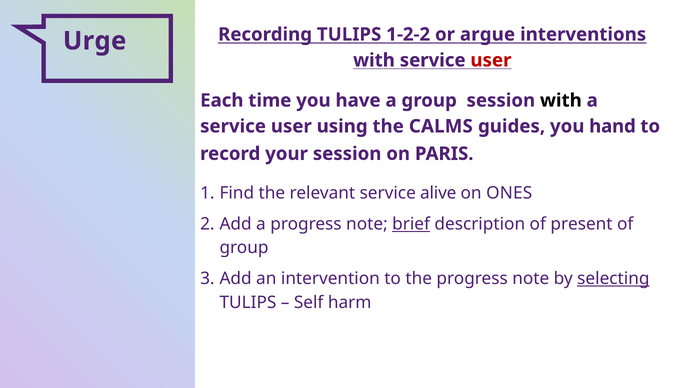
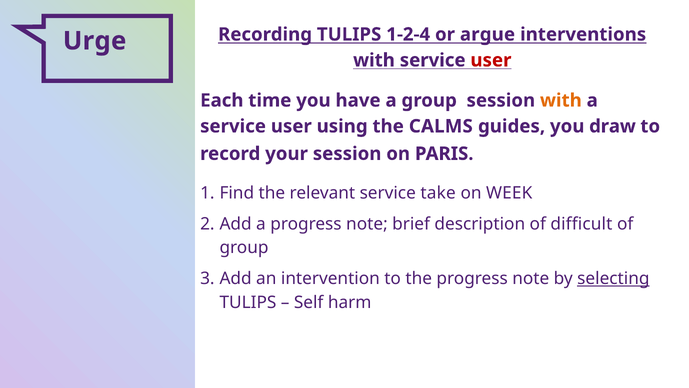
1-2-2: 1-2-2 -> 1-2-4 (408, 34)
with colour: black -> orange (561, 100)
hand: hand -> draw (612, 126)
alive: alive -> take (438, 193)
ONES: ONES -> WEEK (509, 193)
brief underline: present -> none (411, 224)
present: present -> difficult (581, 224)
